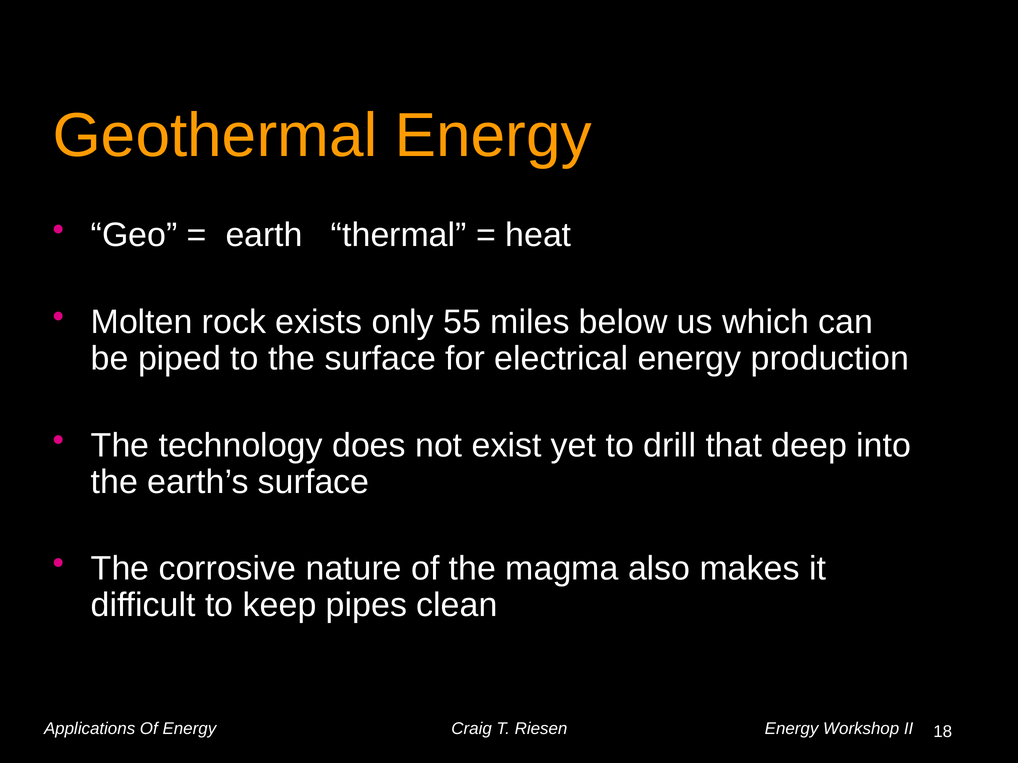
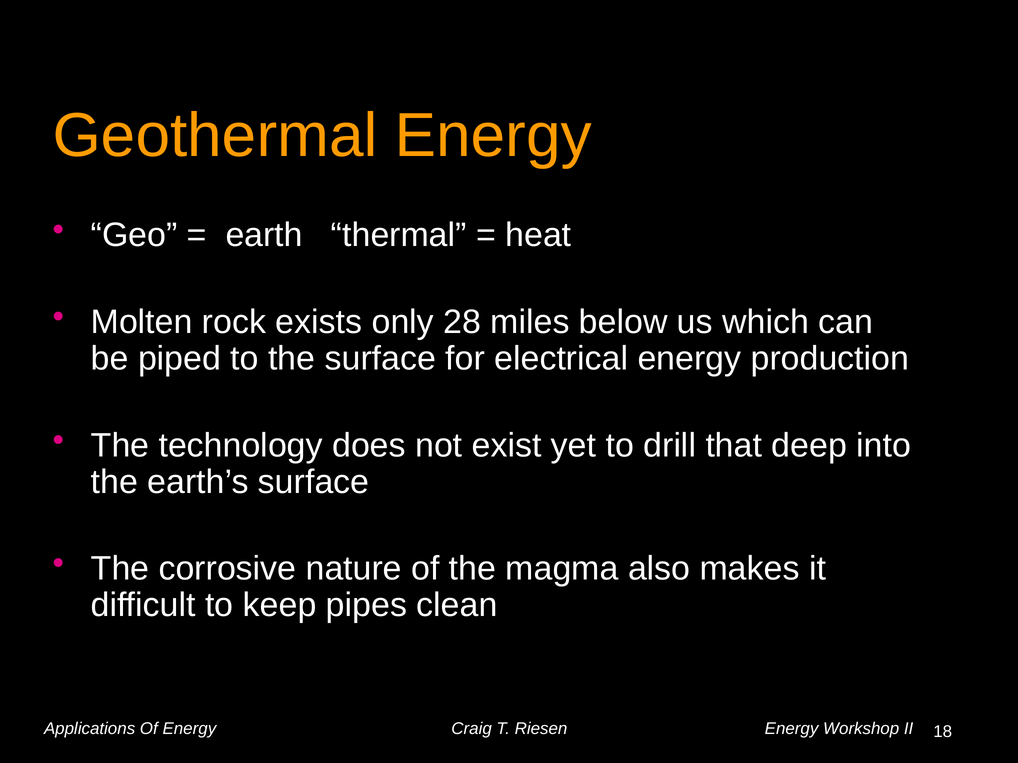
55: 55 -> 28 (462, 322)
